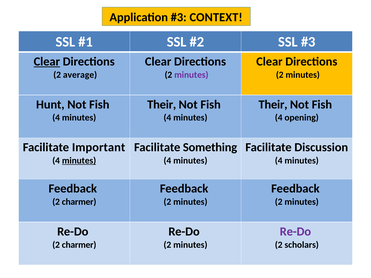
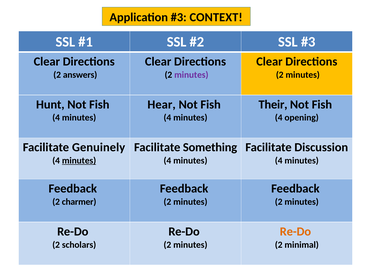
Clear underline: present -> none (47, 62)
average: average -> answers (80, 75)
Their: Their -> Hear (162, 105)
Important: Important -> Genuinely (99, 148)
Re-Do colour: purple -> orange (295, 232)
charmer: charmer -> scholars (79, 245)
scholars: scholars -> minimal (302, 245)
